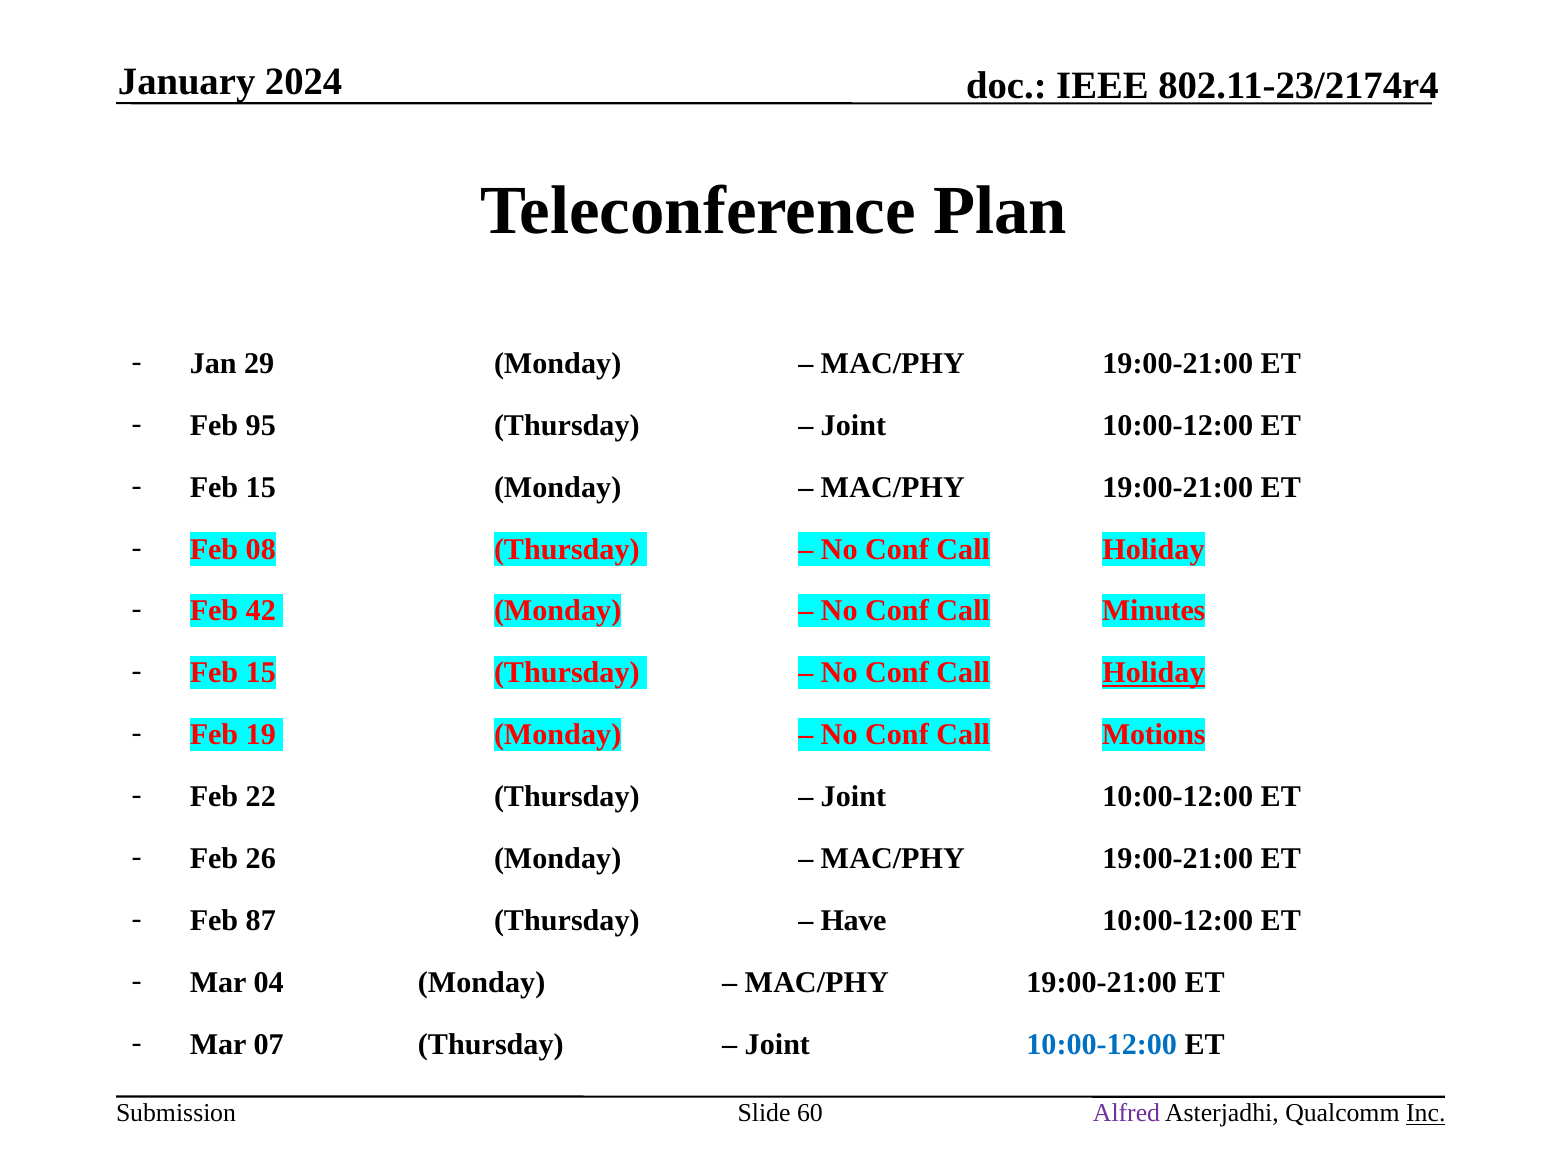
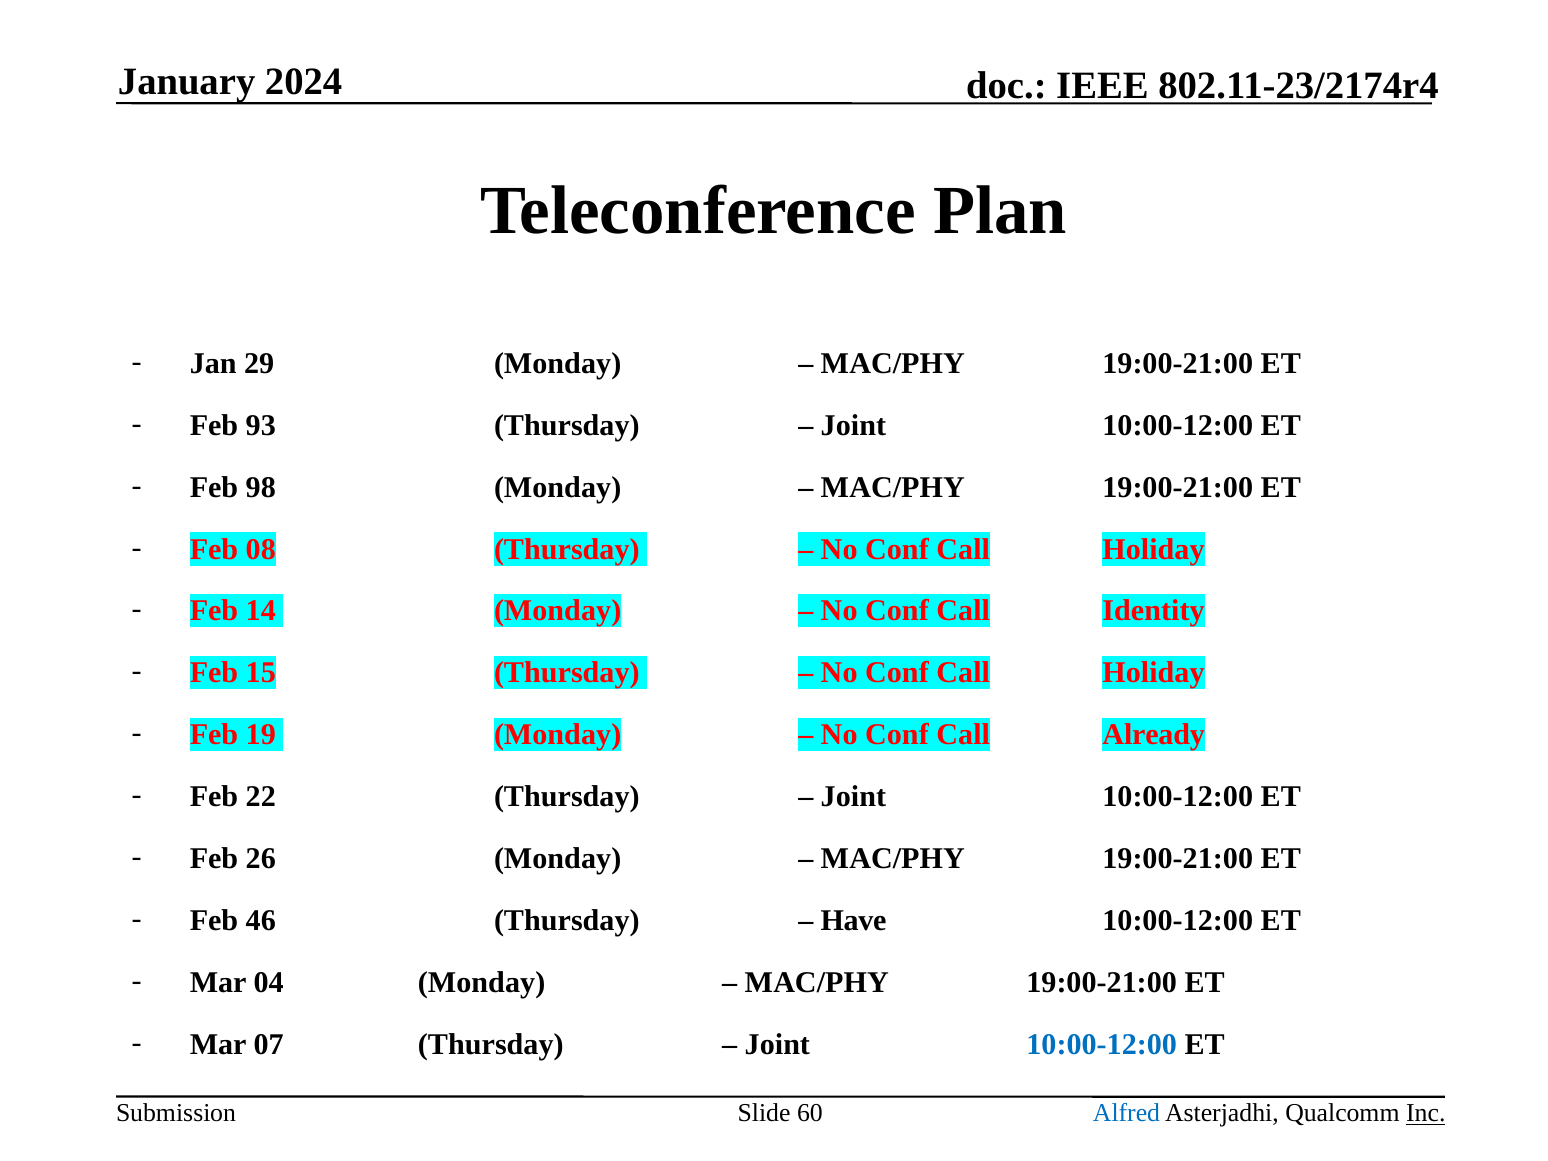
95: 95 -> 93 (261, 425)
15: 15 -> 98 (261, 487)
42: 42 -> 14 (261, 611)
Minutes: Minutes -> Identity (1154, 611)
Holiday underline: present -> none (1154, 673)
Motions: Motions -> Already (1154, 735)
87: 87 -> 46 (261, 921)
Alfred colour: purple -> blue (1127, 1113)
